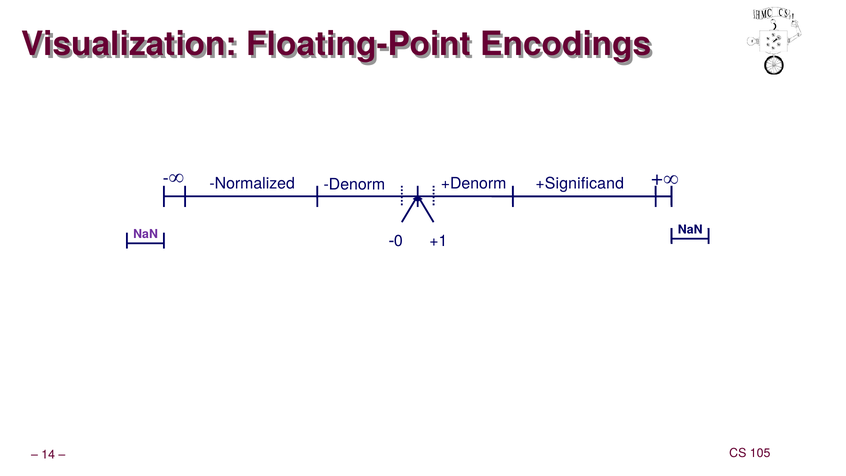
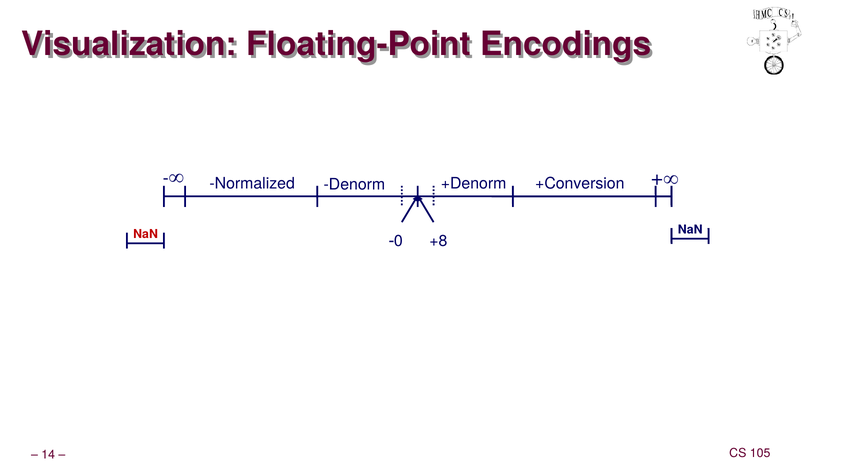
+Significand: +Significand -> +Conversion (580, 184)
NaN colour: purple -> red (146, 234)
+1: +1 -> +8 (438, 241)
